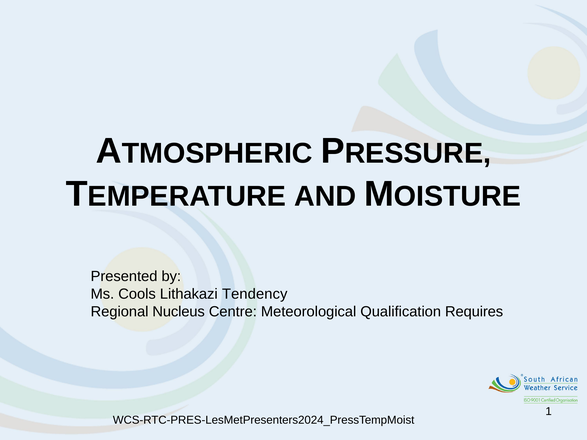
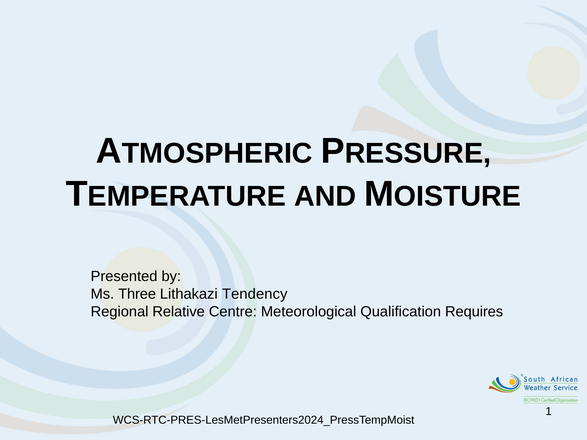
Cools: Cools -> Three (137, 294)
Nucleus: Nucleus -> Relative (179, 312)
